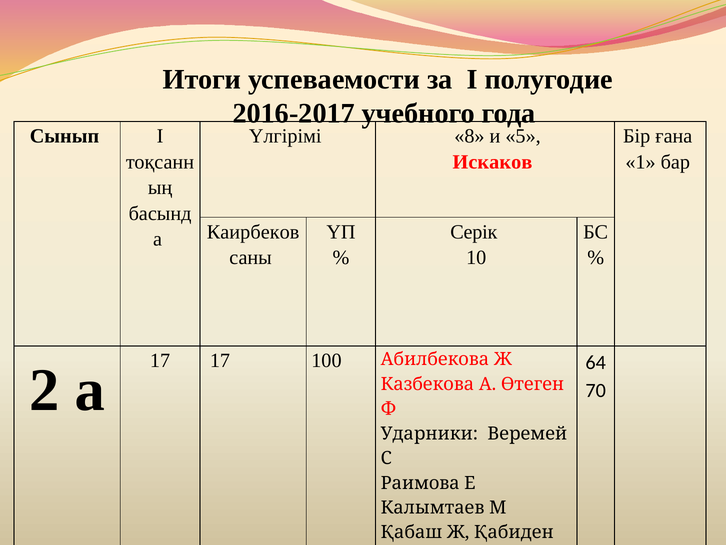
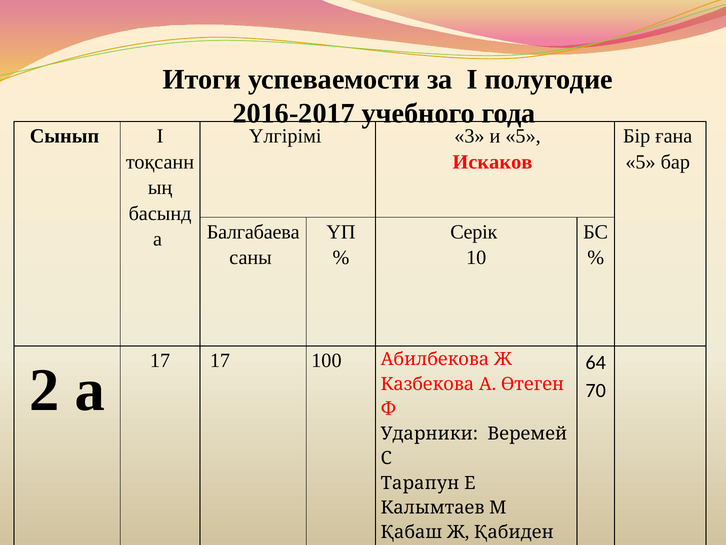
8: 8 -> 3 (469, 136)
1: 1 -> 5 (641, 162)
Каирбеков: Каирбеков -> Балгабаева (253, 232)
Раимова: Раимова -> Тарапун (420, 483)
